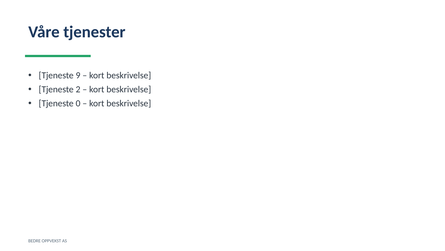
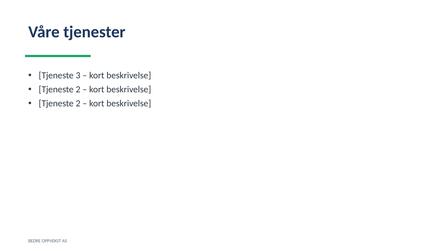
9: 9 -> 3 (78, 75)
0: 0 -> 2 (78, 103)
